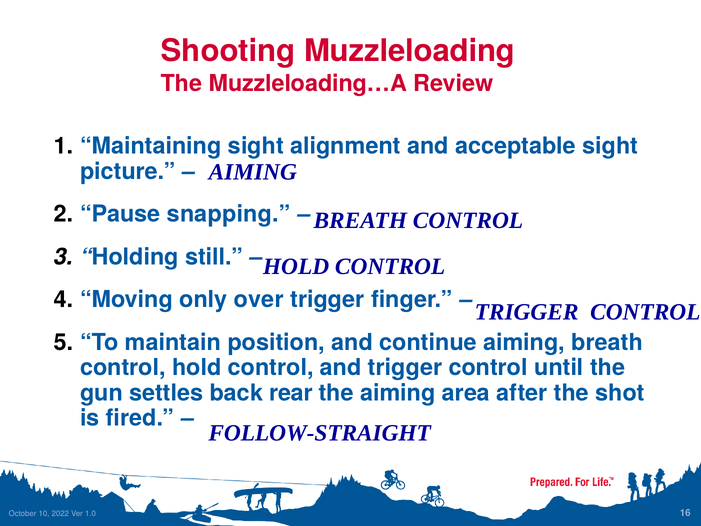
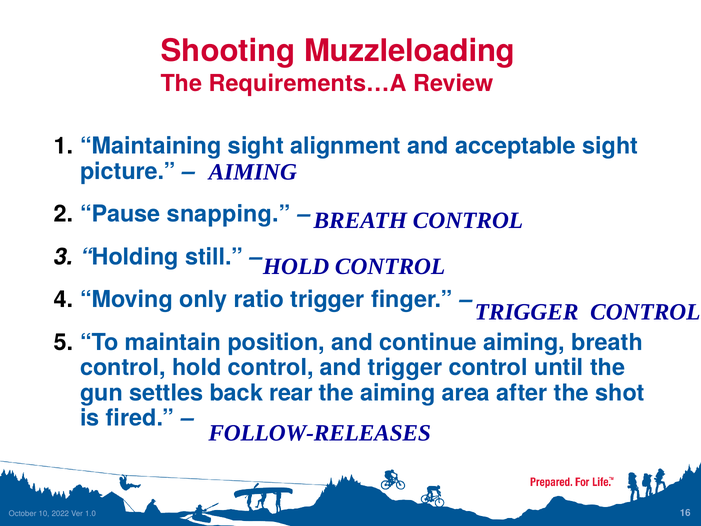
Muzzleloading…A: Muzzleloading…A -> Requirements…A (308, 83)
over: over -> ratio (259, 299)
FOLLOW-STRAIGHT: FOLLOW-STRAIGHT -> FOLLOW-RELEASES (320, 433)
